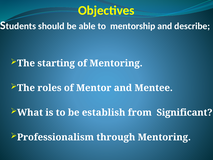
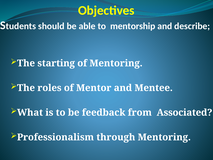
establish: establish -> feedback (104, 112)
Significant: Significant -> Associated (185, 112)
